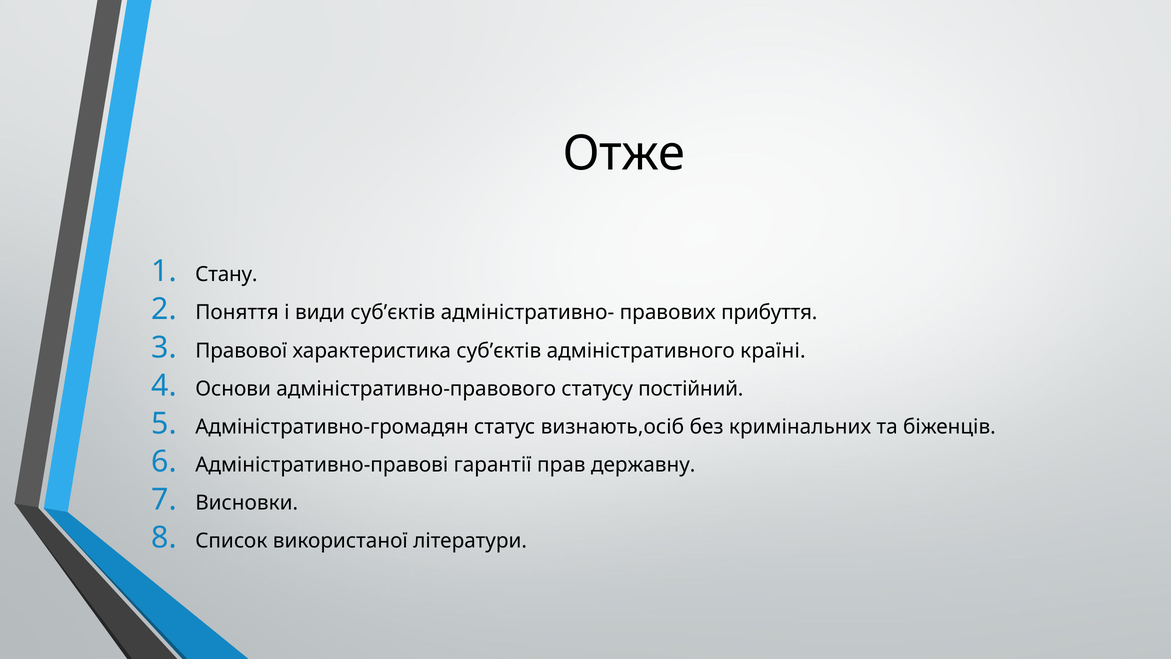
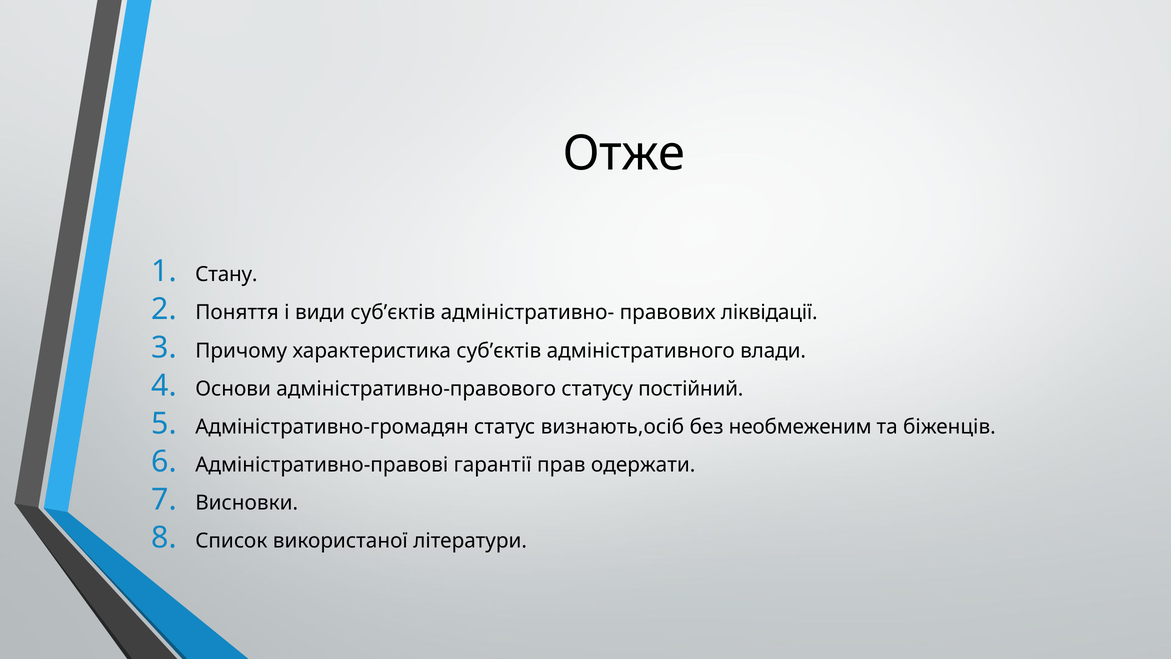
прибуття: прибуття -> ліквідації (769, 312)
Правової: Правової -> Причому (241, 351)
країні: країні -> влади (773, 351)
кримінальних: кримінальних -> необмеженим (800, 427)
державну: державну -> одержати (643, 465)
